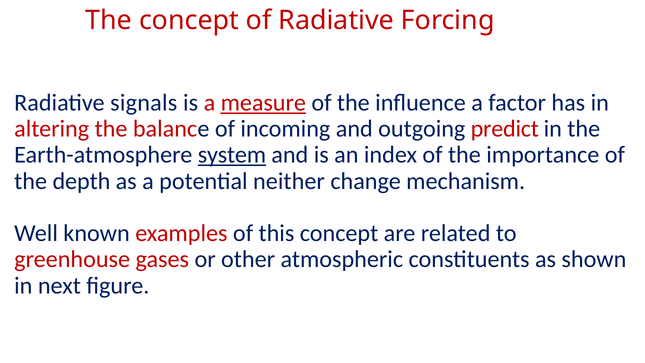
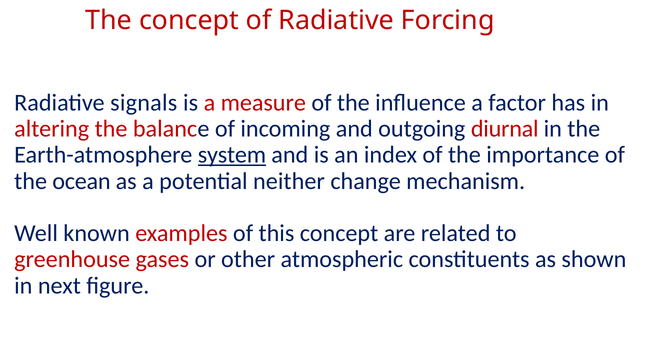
measure underline: present -> none (263, 103)
predict: predict -> diurnal (505, 129)
depth: depth -> ocean (81, 181)
